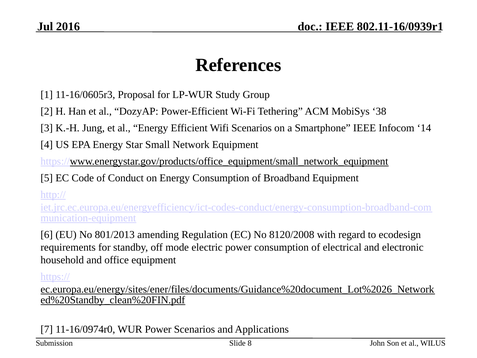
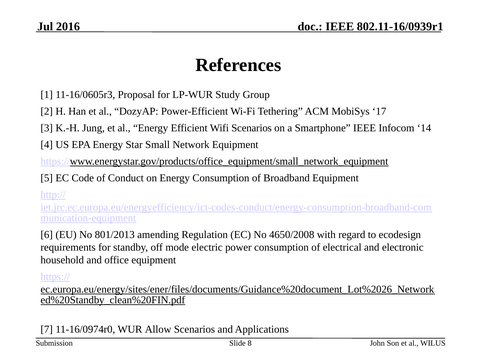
38: 38 -> 17 (379, 111)
8120/2008: 8120/2008 -> 4650/2008 (292, 234)
WUR Power: Power -> Allow (158, 329)
